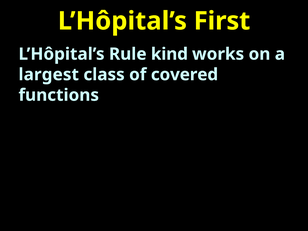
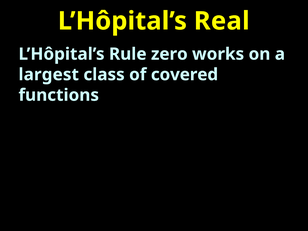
First: First -> Real (222, 21)
kind: kind -> zero (169, 54)
